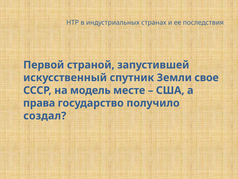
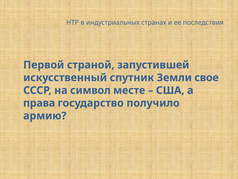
модель: модель -> символ (90, 90)
создал: создал -> армию (45, 116)
